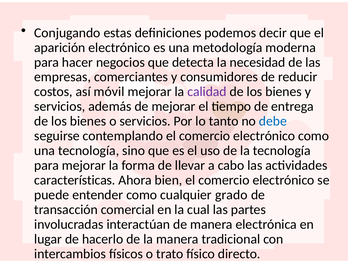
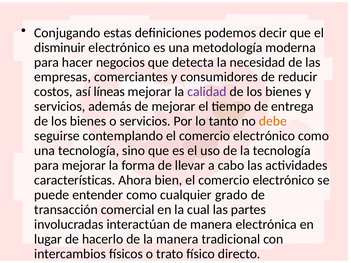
aparición: aparición -> disminuir (60, 48)
móvil: móvil -> líneas (109, 92)
debe colour: blue -> orange (273, 121)
